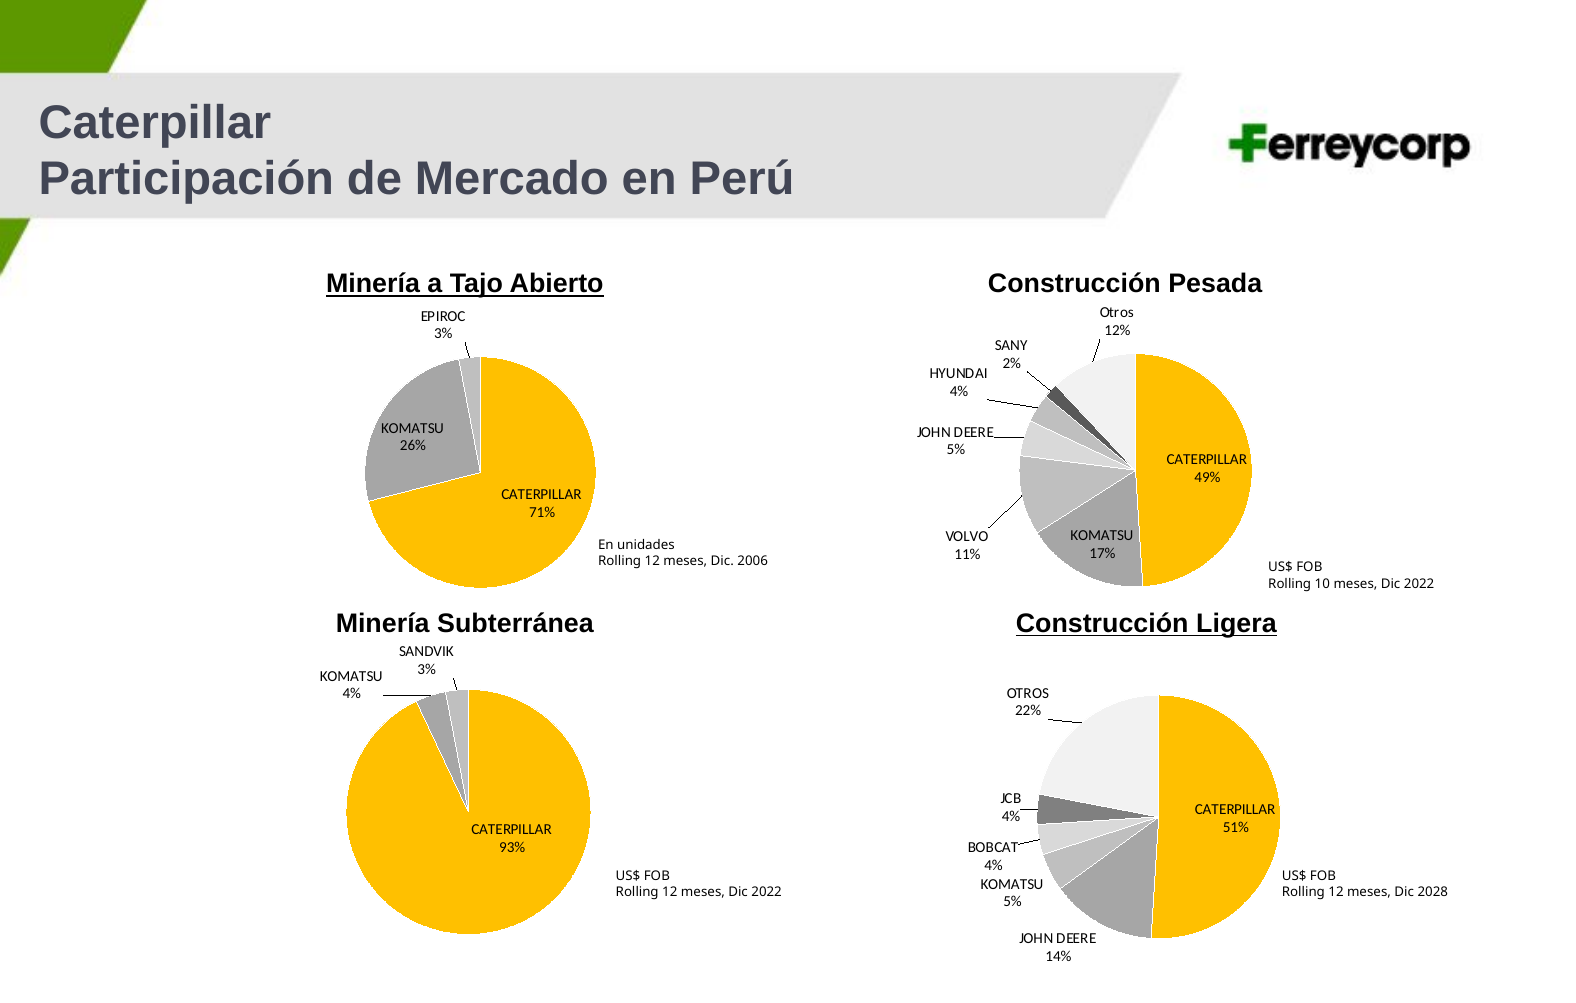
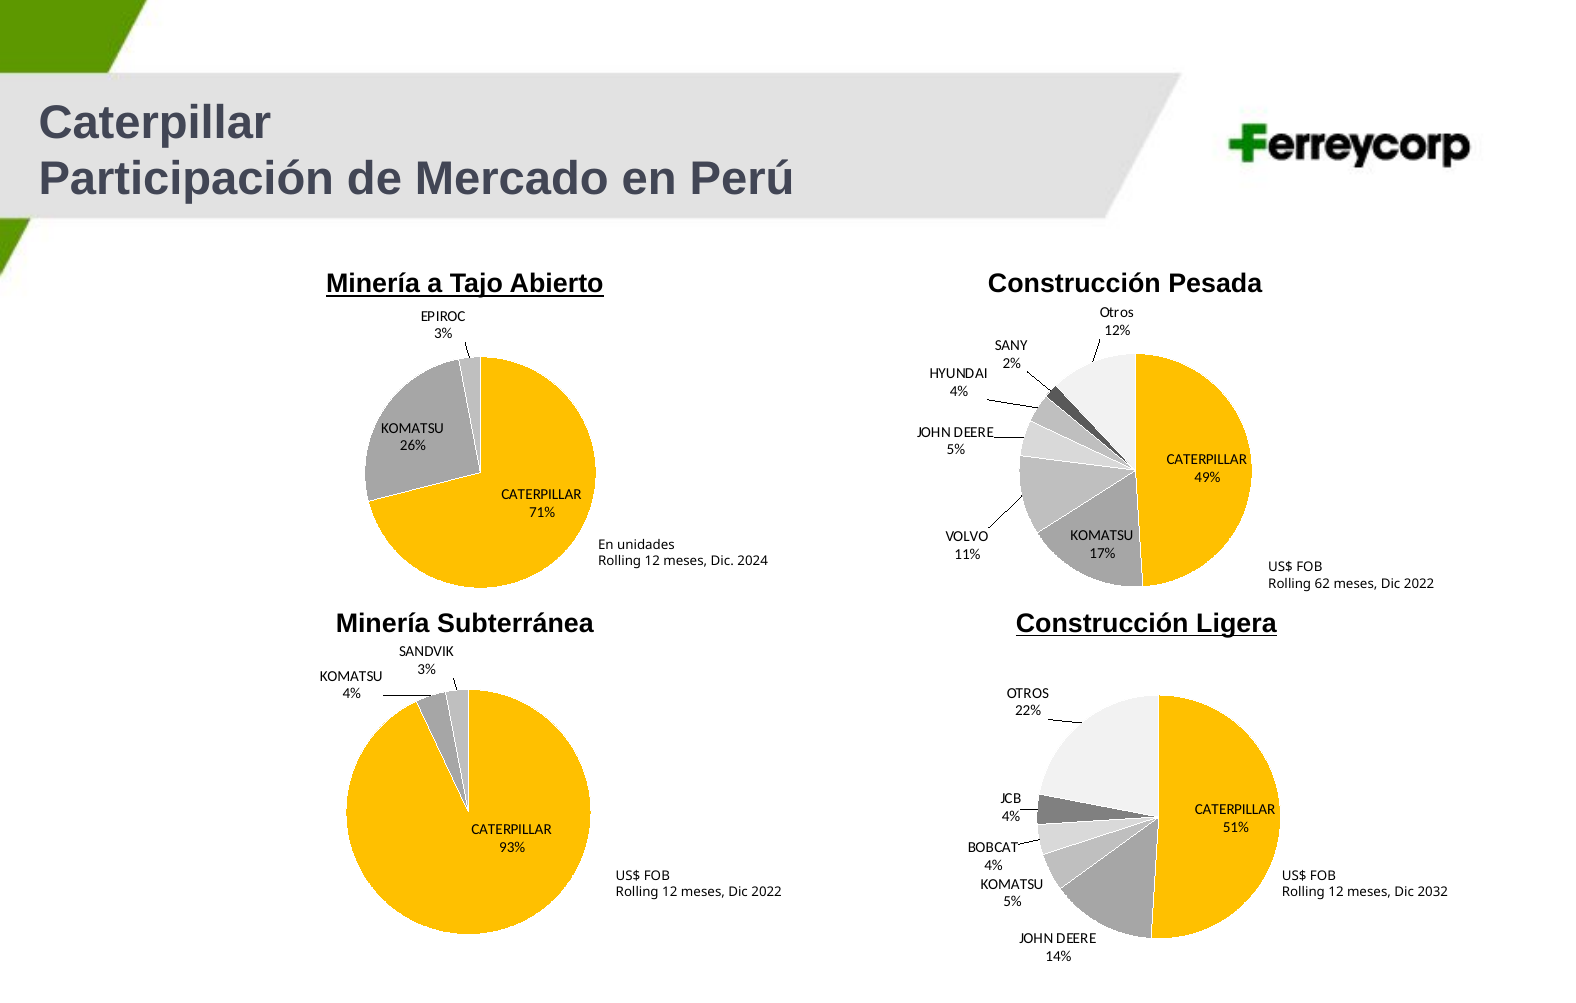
2006: 2006 -> 2024 (753, 561)
10: 10 -> 62 (1322, 584)
2028: 2028 -> 2032 (1433, 892)
